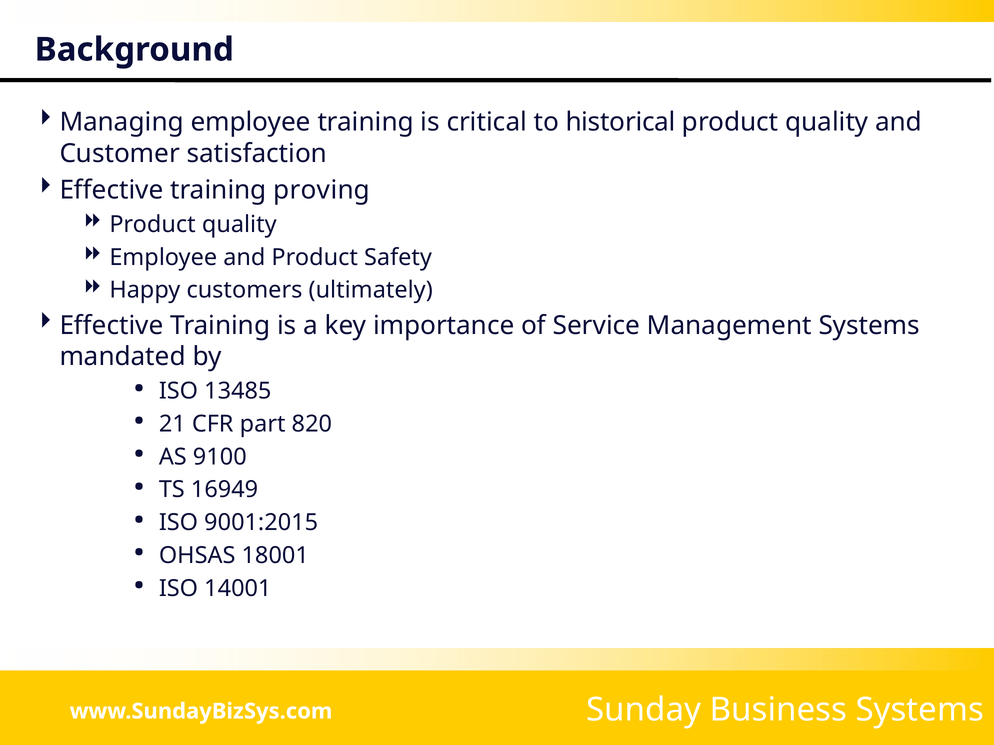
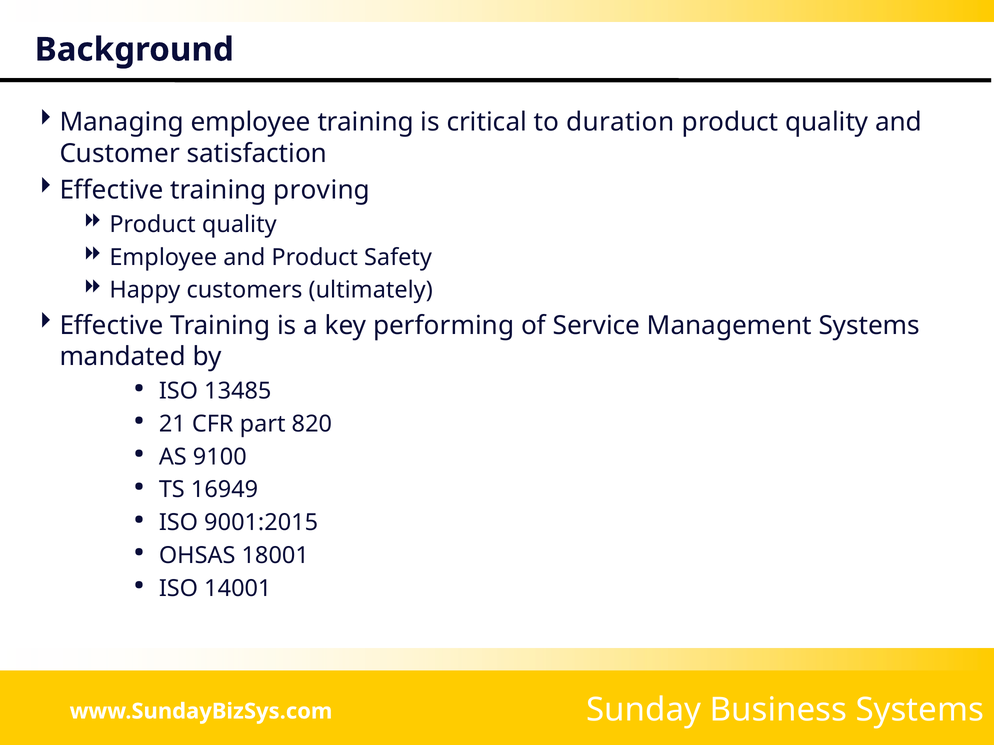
historical: historical -> duration (620, 122)
importance: importance -> performing (444, 326)
